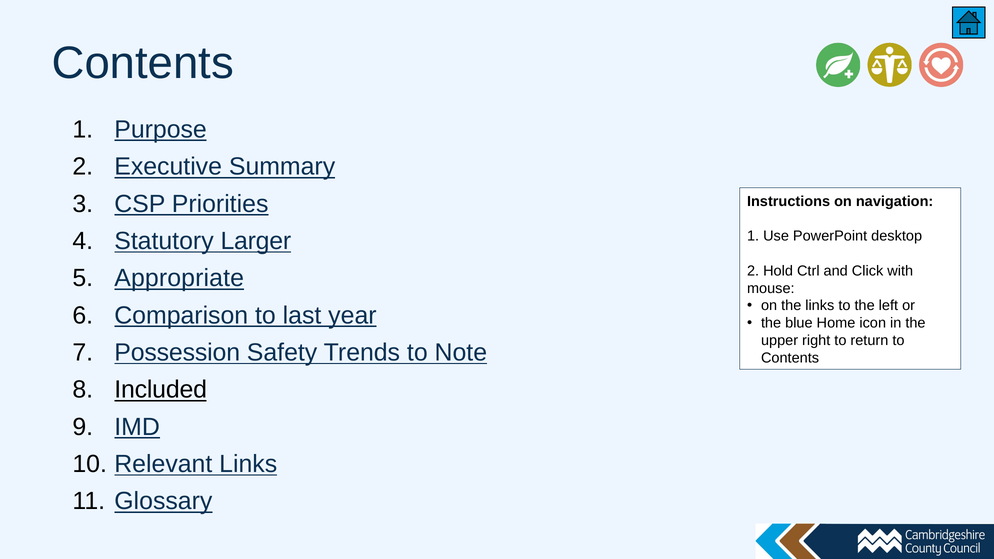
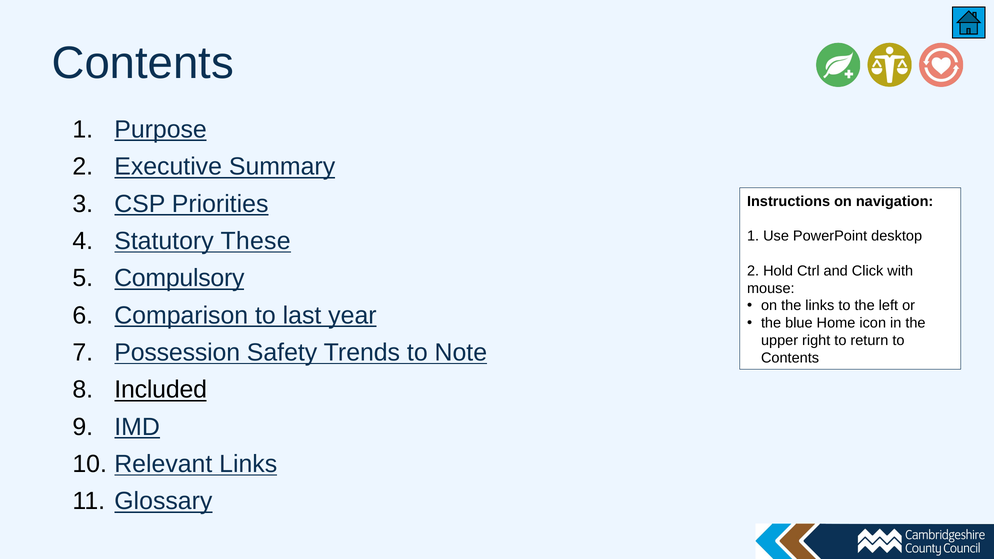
Larger: Larger -> These (256, 241)
Appropriate: Appropriate -> Compulsory (179, 278)
